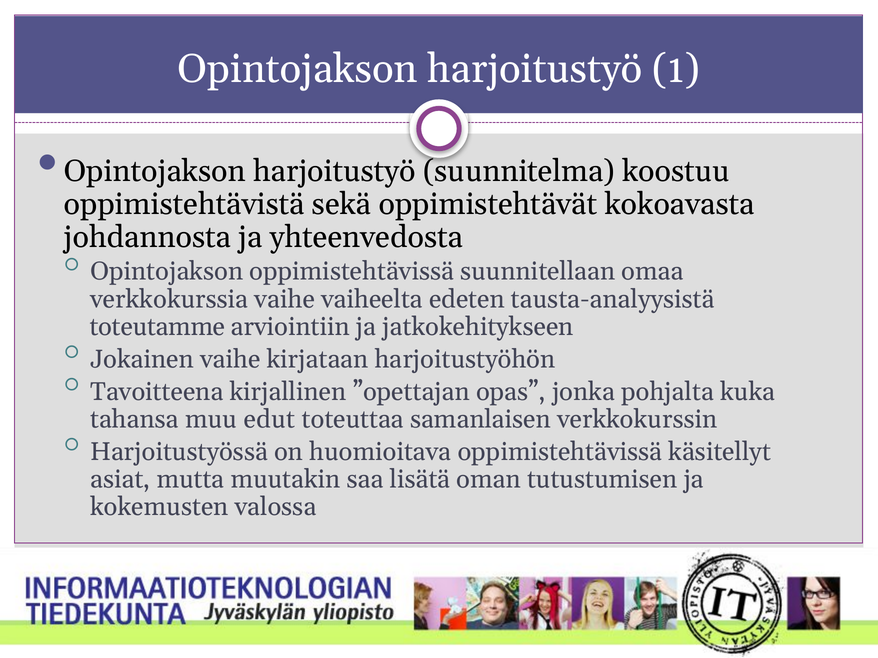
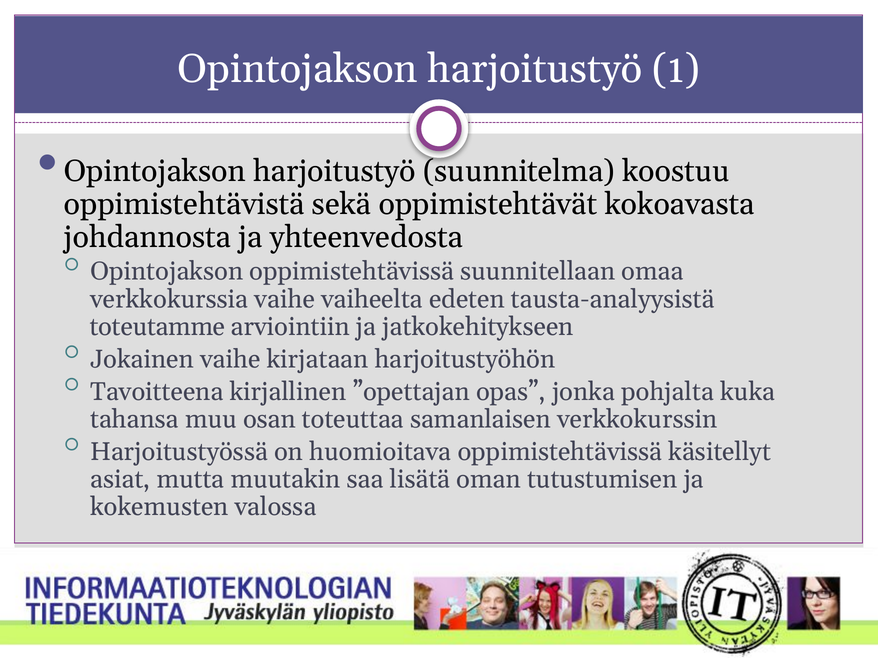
edut: edut -> osan (269, 420)
